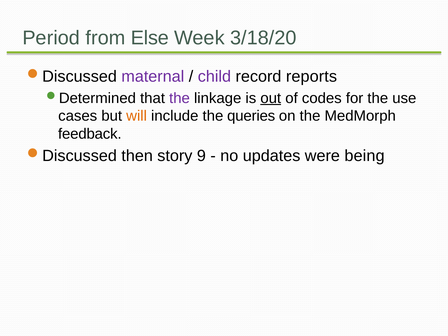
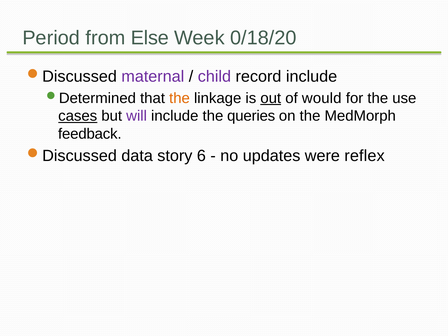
3/18/20: 3/18/20 -> 0/18/20 (263, 38)
record reports: reports -> include (312, 77)
the colour: purple -> orange (179, 98)
codes: codes -> would (322, 98)
cases underline: none -> present (78, 116)
will colour: orange -> purple (137, 116)
then: then -> data (137, 156)
9: 9 -> 6 (201, 156)
being: being -> reflex (365, 156)
